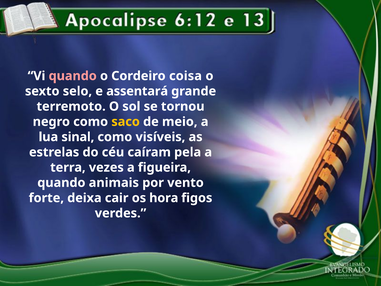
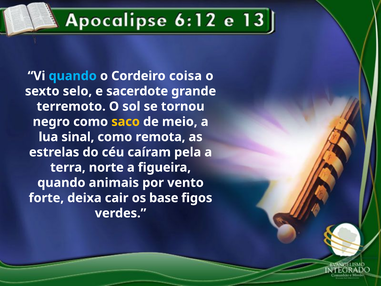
quando colour: pink -> light blue (73, 76)
assentará: assentará -> sacerdote (137, 91)
visíveis: visíveis -> remota (160, 137)
vezes: vezes -> norte (106, 167)
hora: hora -> base (164, 198)
